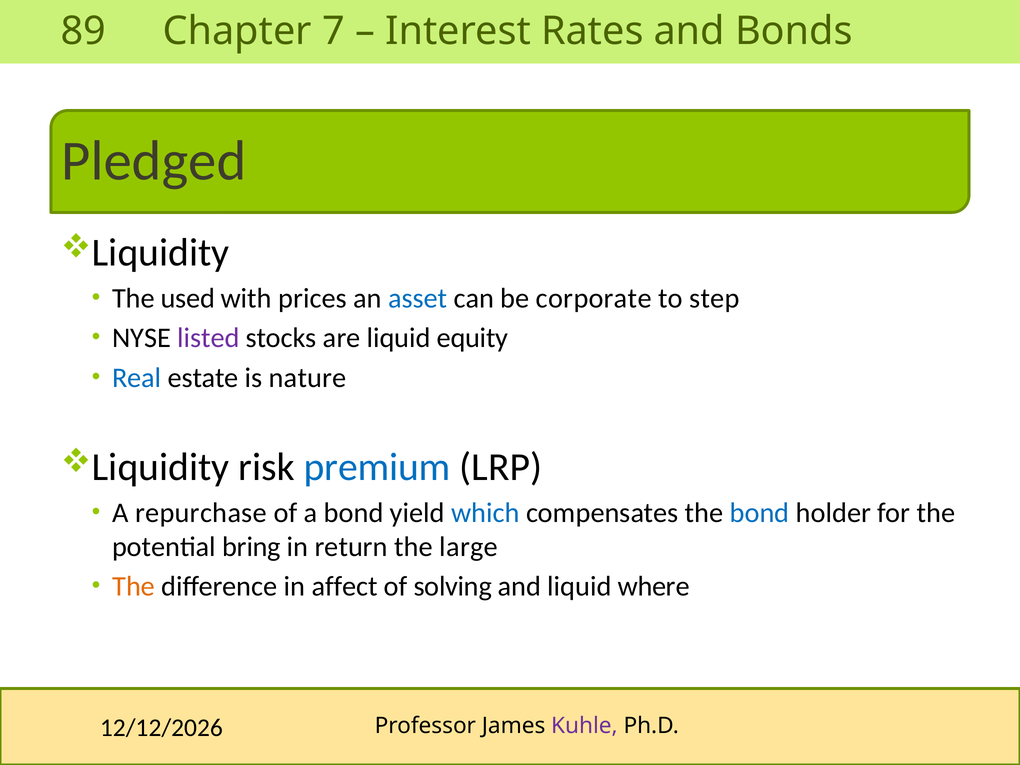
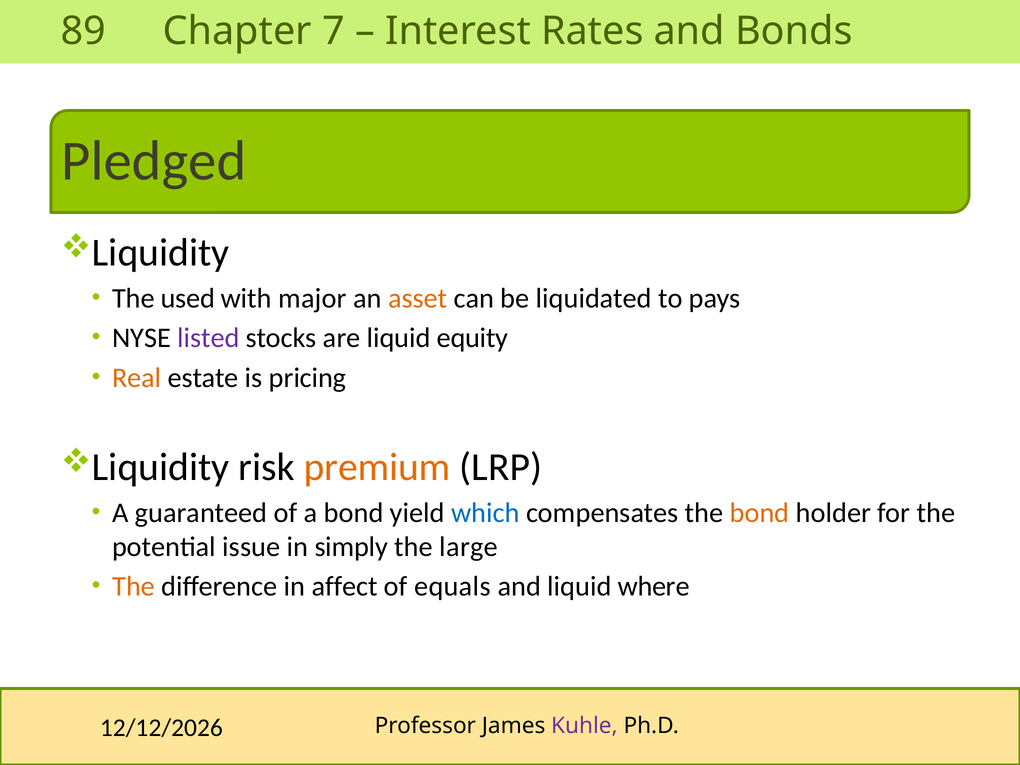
prices: prices -> major (313, 298)
asset colour: blue -> orange (418, 298)
corporate: corporate -> liquidated (594, 298)
step: step -> pays (715, 298)
Real colour: blue -> orange (137, 378)
nature: nature -> pricing (308, 378)
premium colour: blue -> orange (377, 467)
repurchase: repurchase -> guaranteed (201, 513)
bond colour: blue -> orange (759, 513)
bring: bring -> issue (251, 547)
return: return -> simply (351, 547)
solving: solving -> equals (452, 586)
